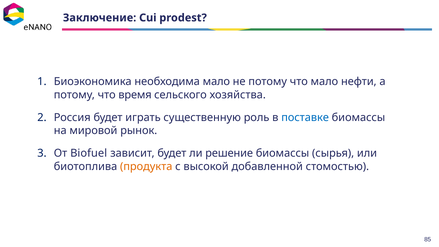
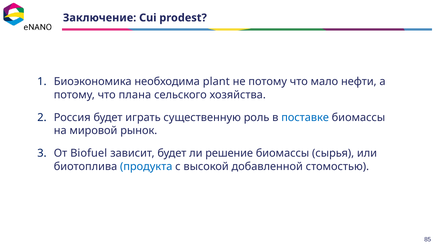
необходима мало: мало -> plant (216, 82)
время: время -> плана (135, 95)
продукта colour: orange -> blue (146, 166)
